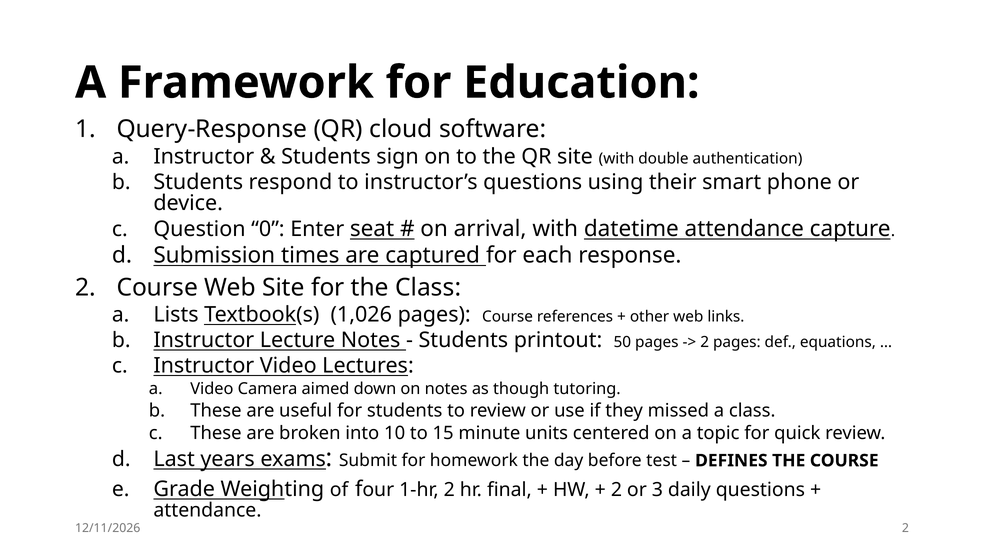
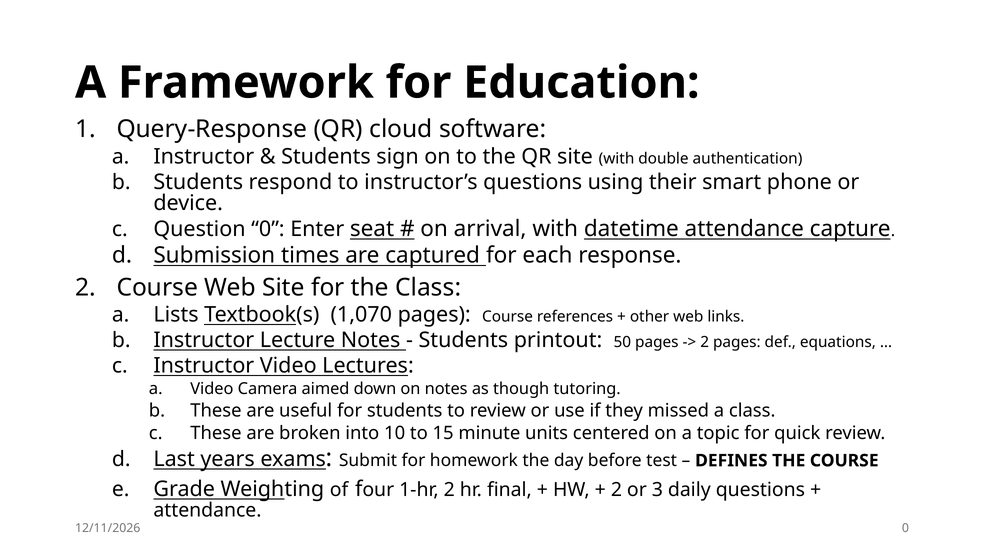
1,026: 1,026 -> 1,070 (361, 314)
2: 2 -> 0 (905, 528)
